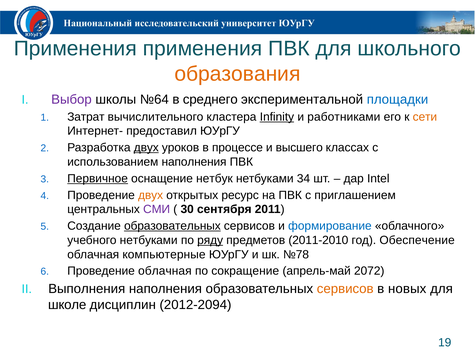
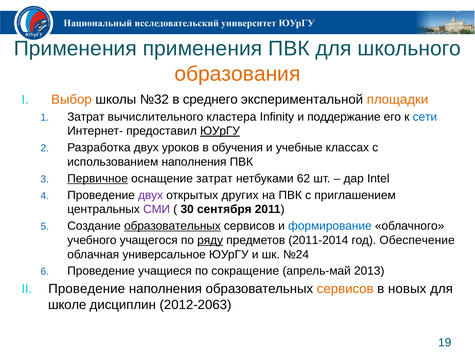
Выбор colour: purple -> orange (71, 100)
№64: №64 -> №32 (154, 100)
площадки colour: blue -> orange (398, 100)
Infinity underline: present -> none (277, 117)
работниками: работниками -> поддержание (344, 117)
сети colour: orange -> blue (425, 117)
ЮУрГУ underline: none -> present (220, 131)
двух underline: present -> none (146, 148)
процессе: процессе -> обучения (237, 148)
высшего: высшего -> учебные (299, 148)
оснащение нетбук: нетбук -> затрат (214, 179)
34: 34 -> 62 (303, 179)
двух colour: orange -> purple (151, 195)
ресурс: ресурс -> других (240, 195)
учебного нетбуками: нетбуками -> учащегося (149, 240)
2011-2010: 2011-2010 -> 2011-2014 (318, 240)
компьютерные: компьютерные -> универсальное (164, 255)
№78: №78 -> №24 (296, 255)
Проведение облачная: облачная -> учащиеся (165, 271)
2072: 2072 -> 2013 (369, 271)
Выполнения: Выполнения -> Проведение (87, 289)
2012-2094: 2012-2094 -> 2012-2063 (195, 305)
